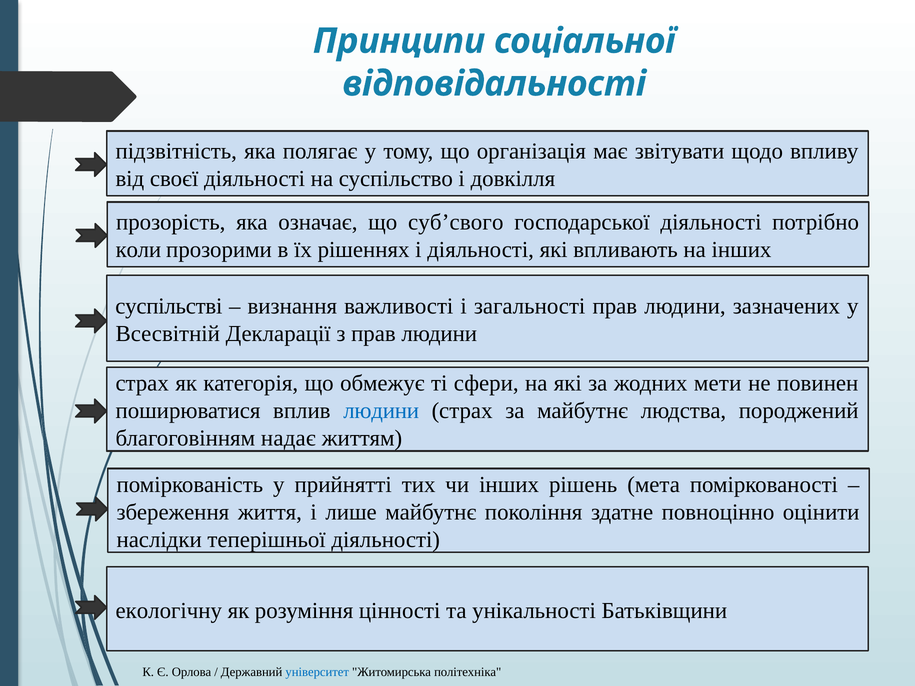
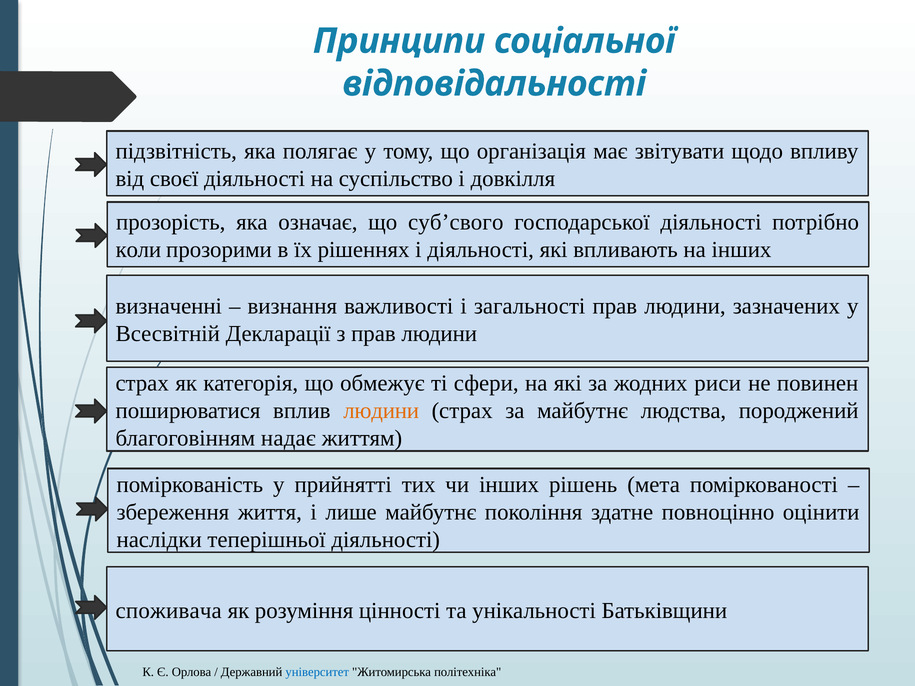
суспільстві: суспільстві -> визначенні (169, 306)
мети: мети -> риси (718, 383)
людини colour: blue -> orange (381, 411)
екологічну: екологічну -> споживача (169, 611)
